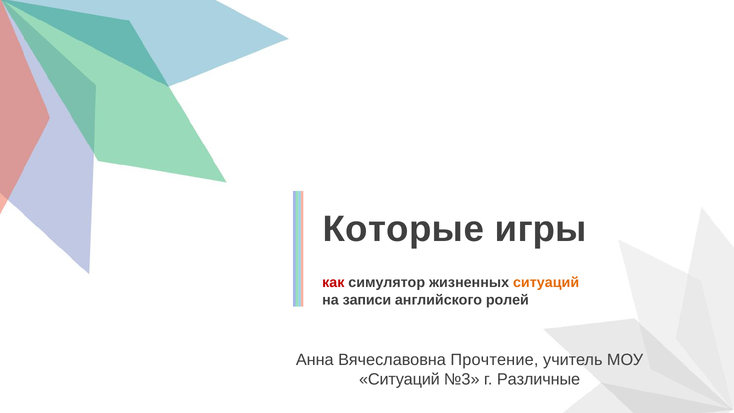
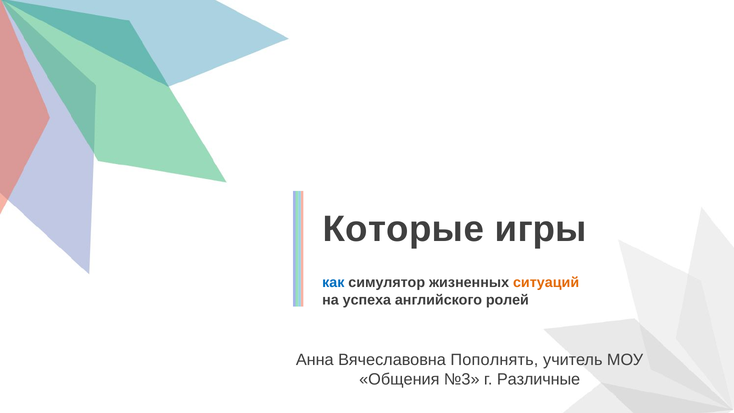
как colour: red -> blue (333, 283)
записи: записи -> успеха (367, 300)
Прочтение: Прочтение -> Пополнять (494, 360)
Ситуаций: Ситуаций -> Общения (399, 379)
